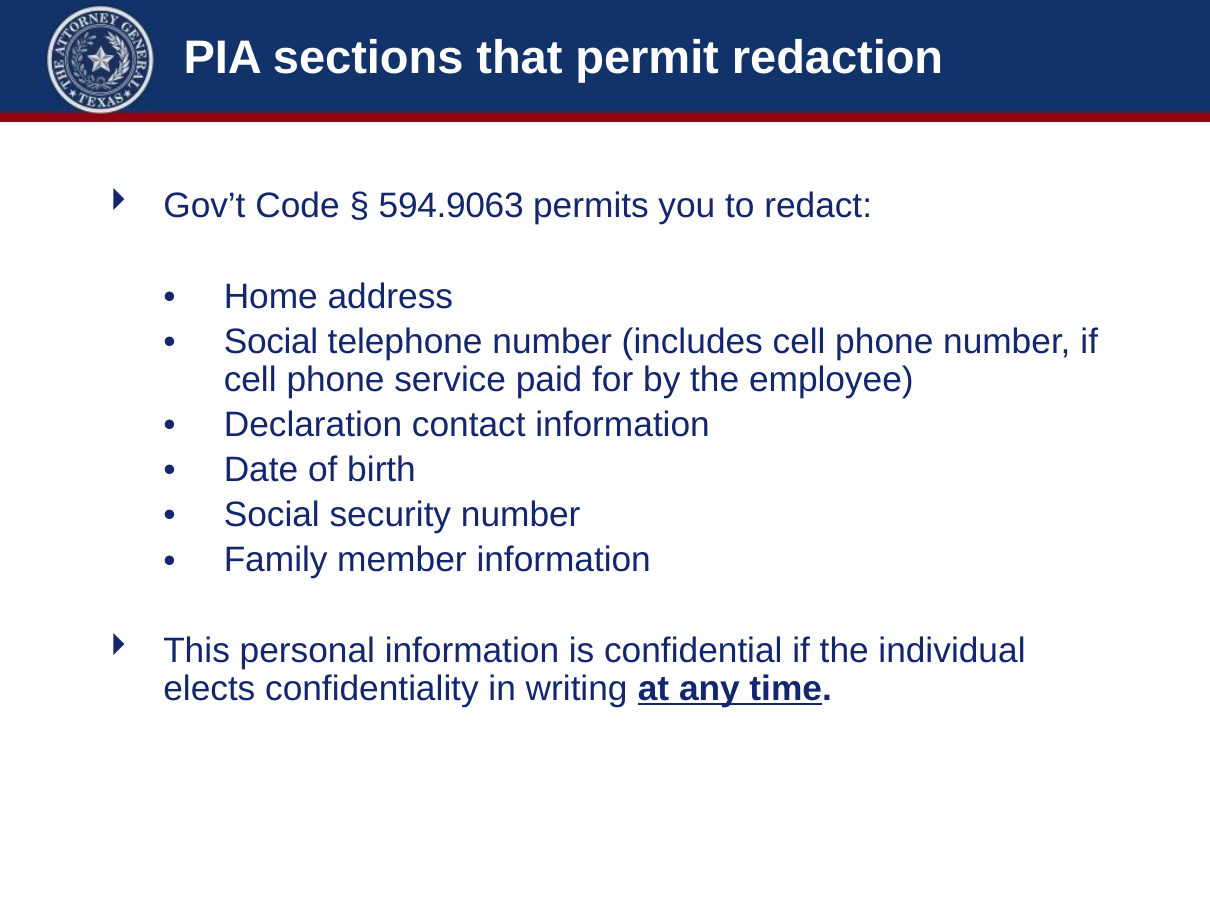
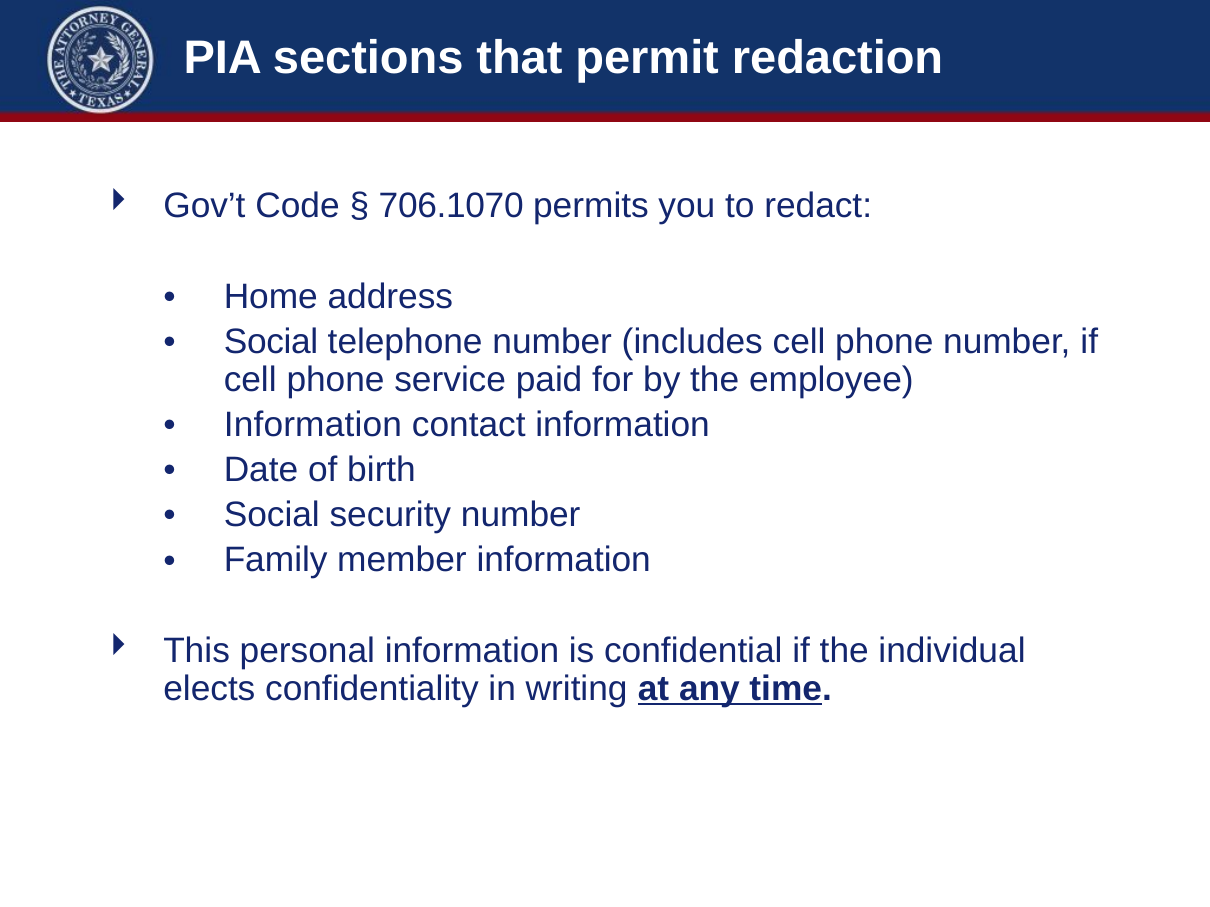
594.9063: 594.9063 -> 706.1070 (451, 206)
Declaration: Declaration -> Information (313, 425)
